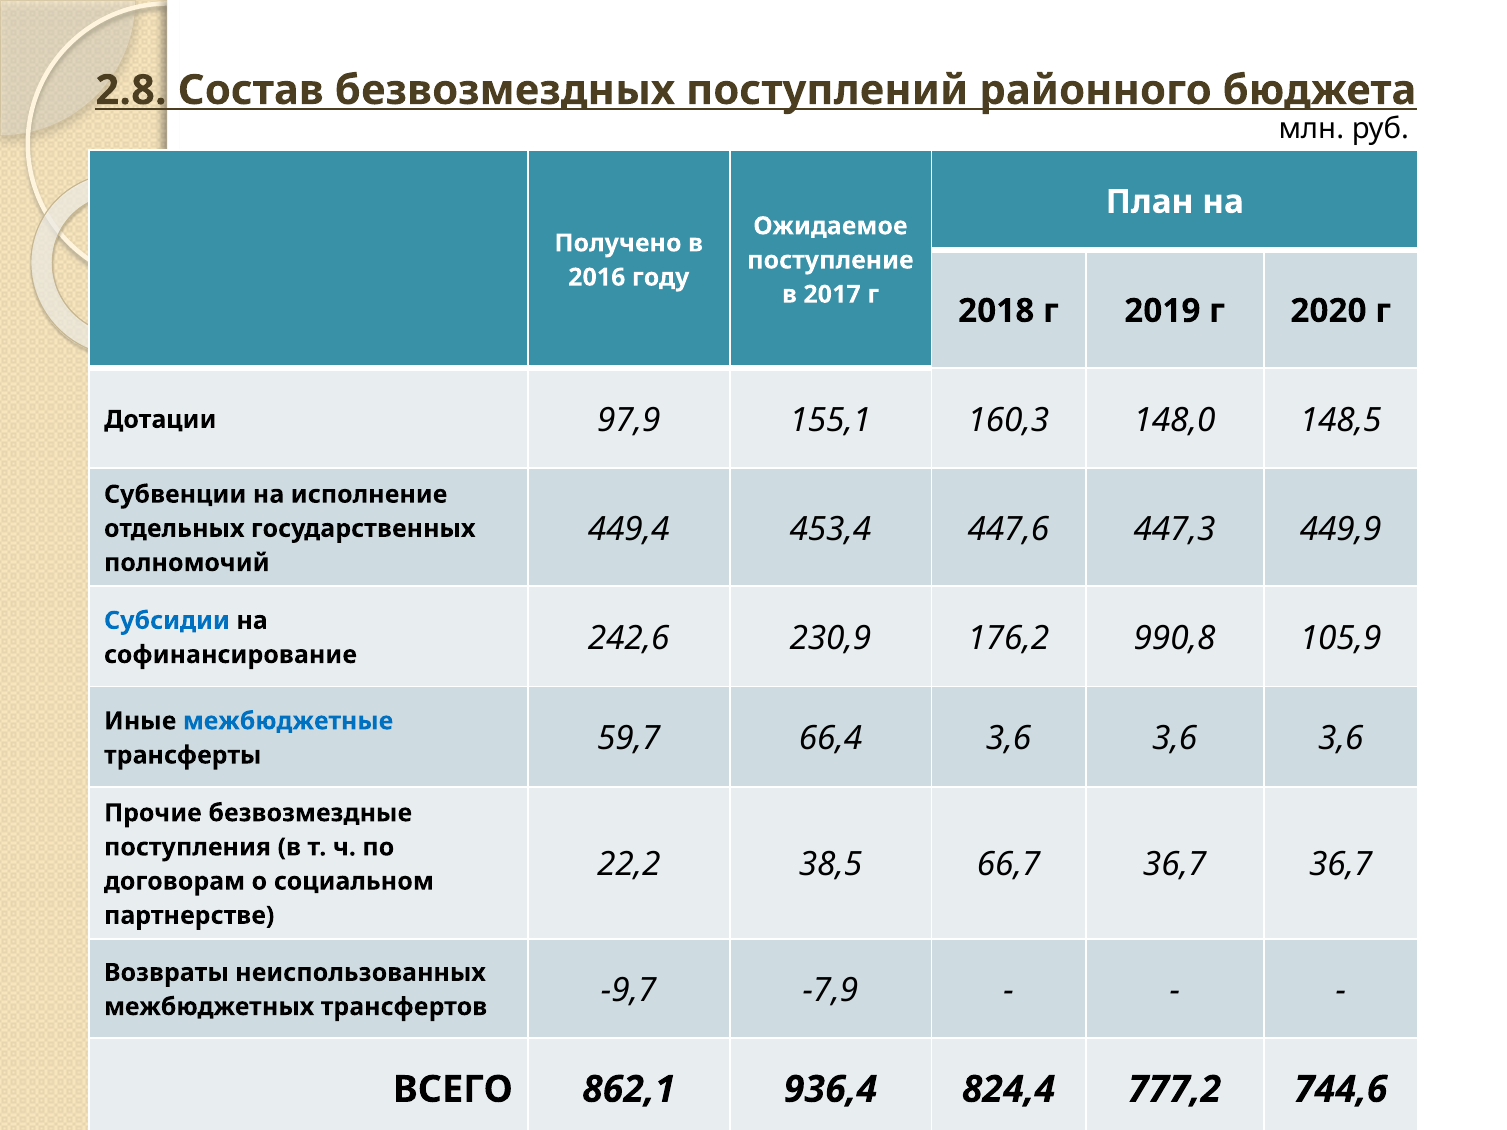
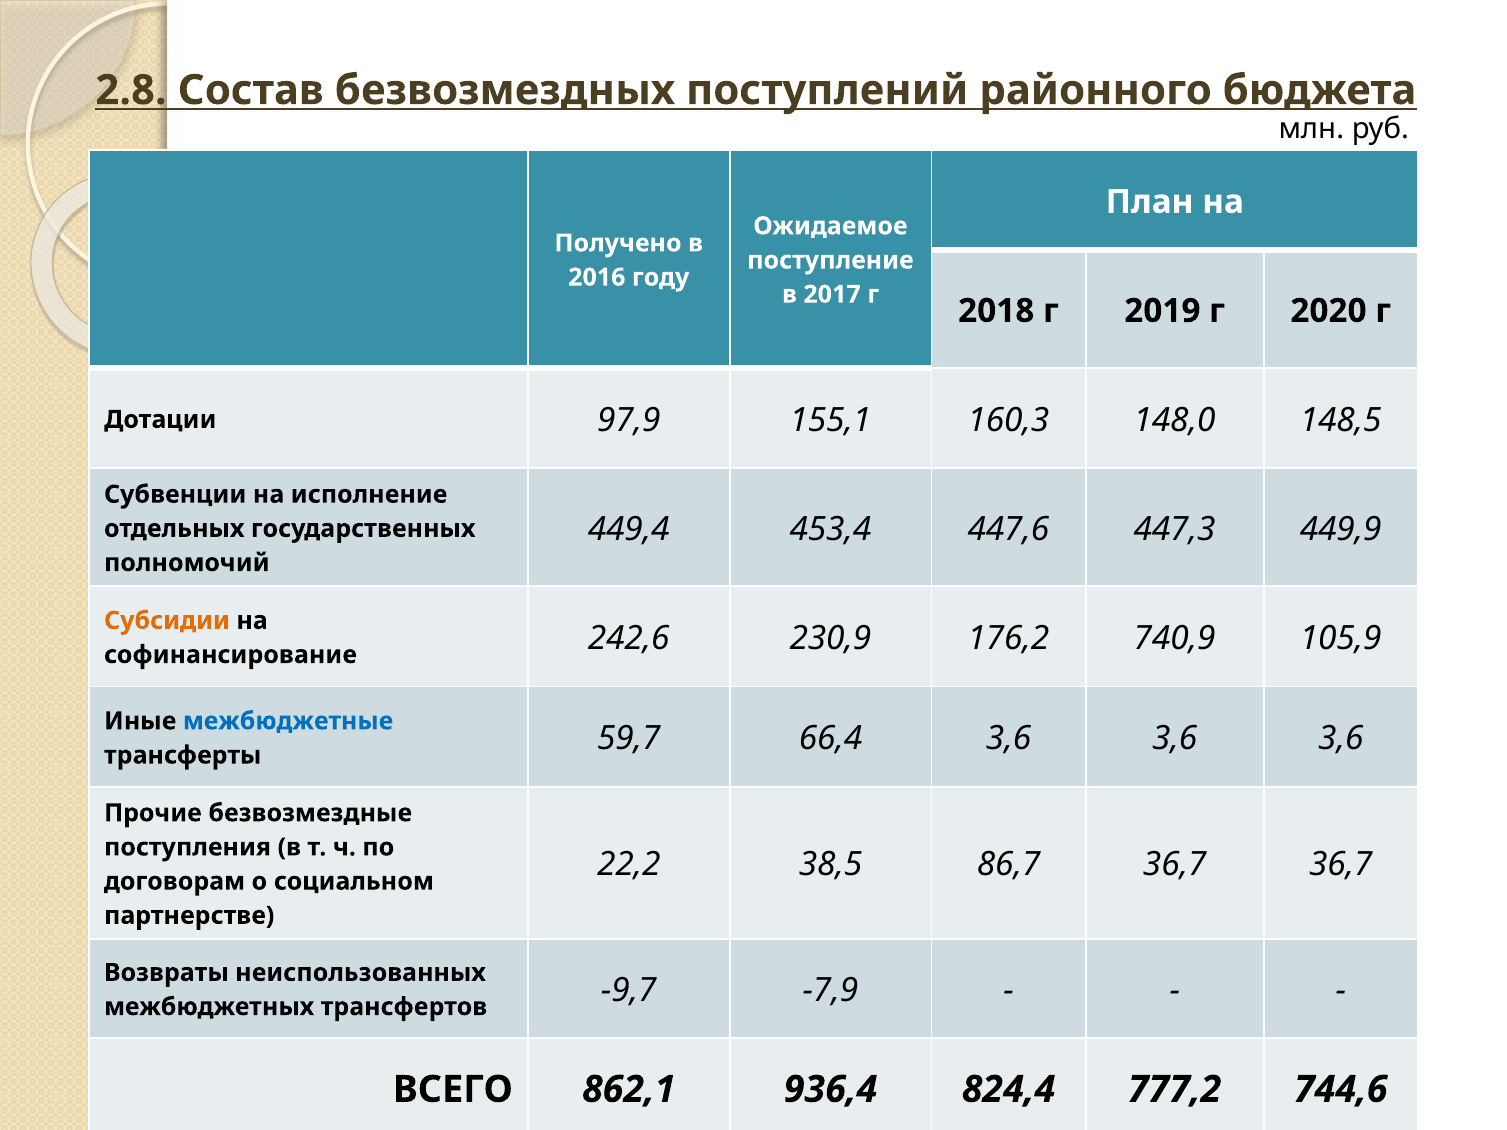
Субсидии colour: blue -> orange (167, 621)
990,8: 990,8 -> 740,9 (1175, 638)
66,7: 66,7 -> 86,7 (1009, 865)
